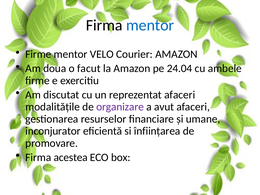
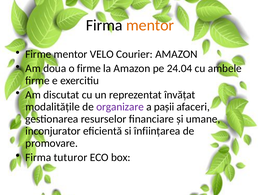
mentor colour: blue -> orange (150, 25)
o facut: facut -> firme (89, 68)
reprezentat afaceri: afaceri -> învățat (180, 95)
avut: avut -> pașii (164, 107)
acestea: acestea -> tuturor (71, 157)
